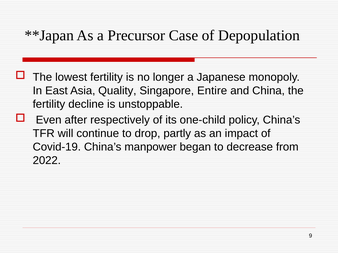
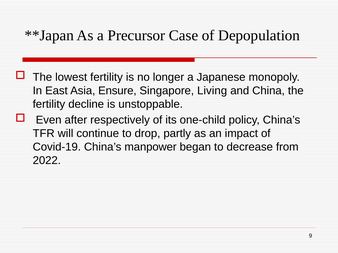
Quality: Quality -> Ensure (117, 91)
Entire: Entire -> Living (212, 91)
